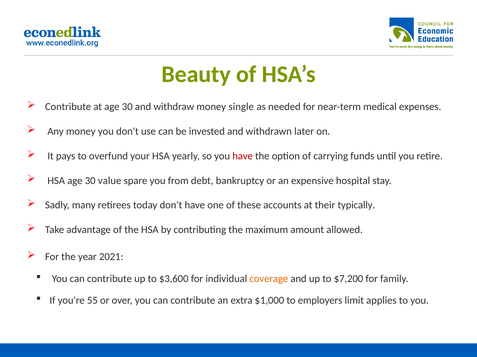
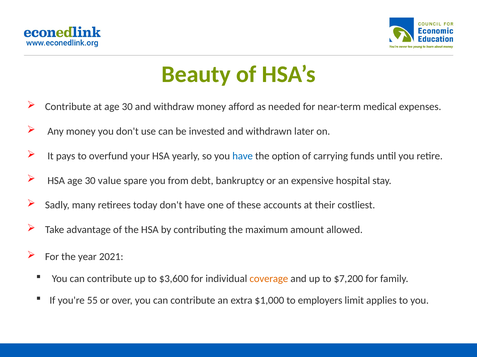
single: single -> afford (241, 107)
have colour: red -> blue (243, 156)
typically: typically -> costliest (356, 206)
